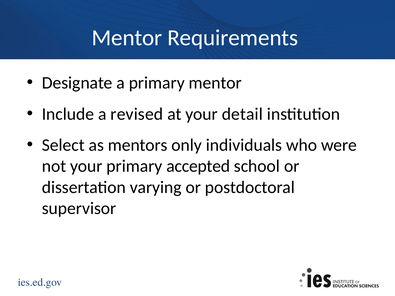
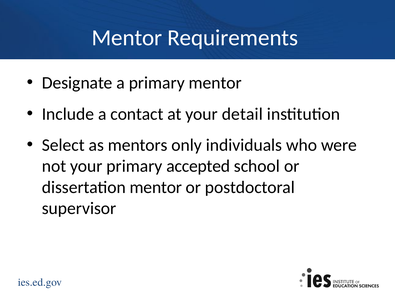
revised: revised -> contact (137, 114)
dissertation varying: varying -> mentor (156, 187)
